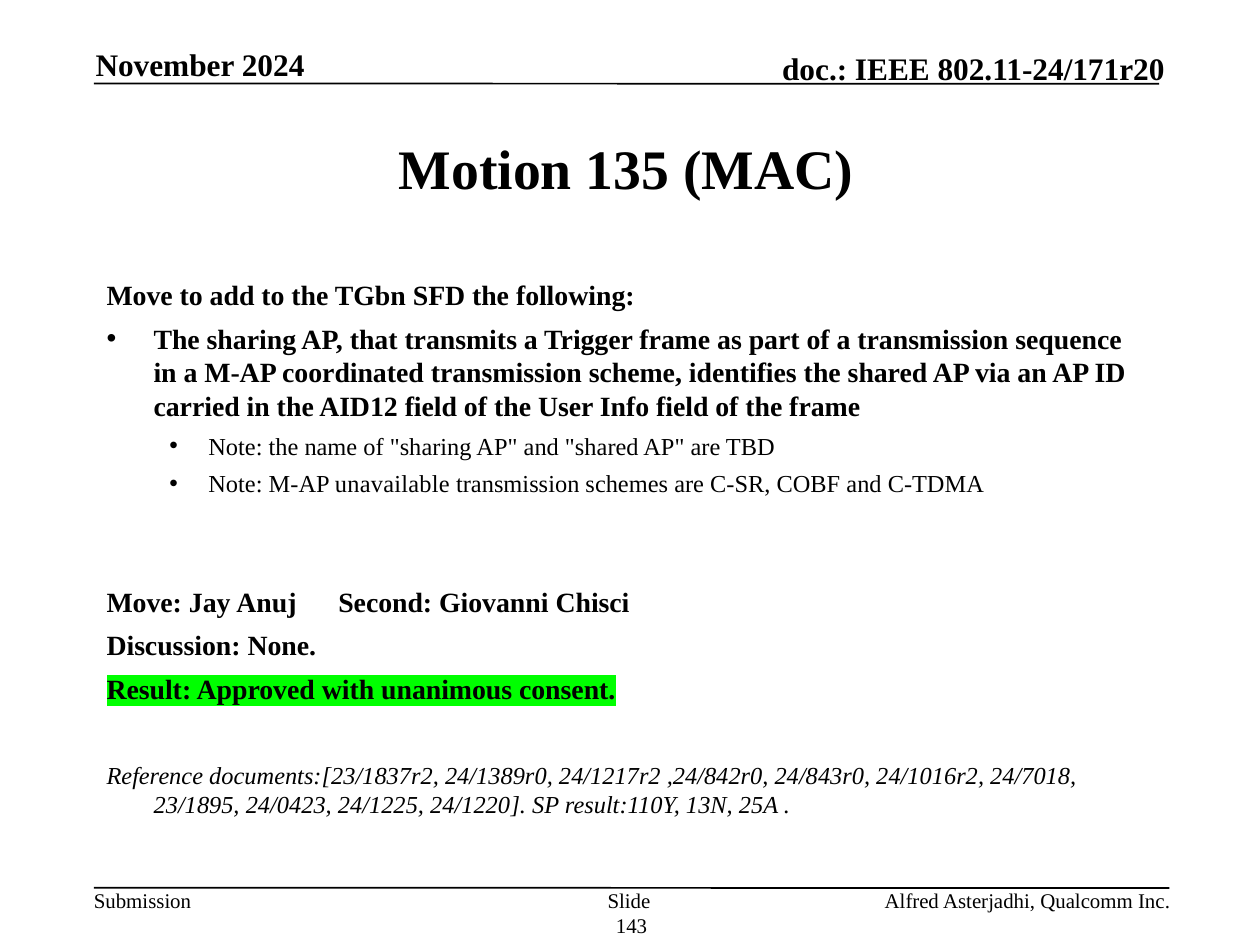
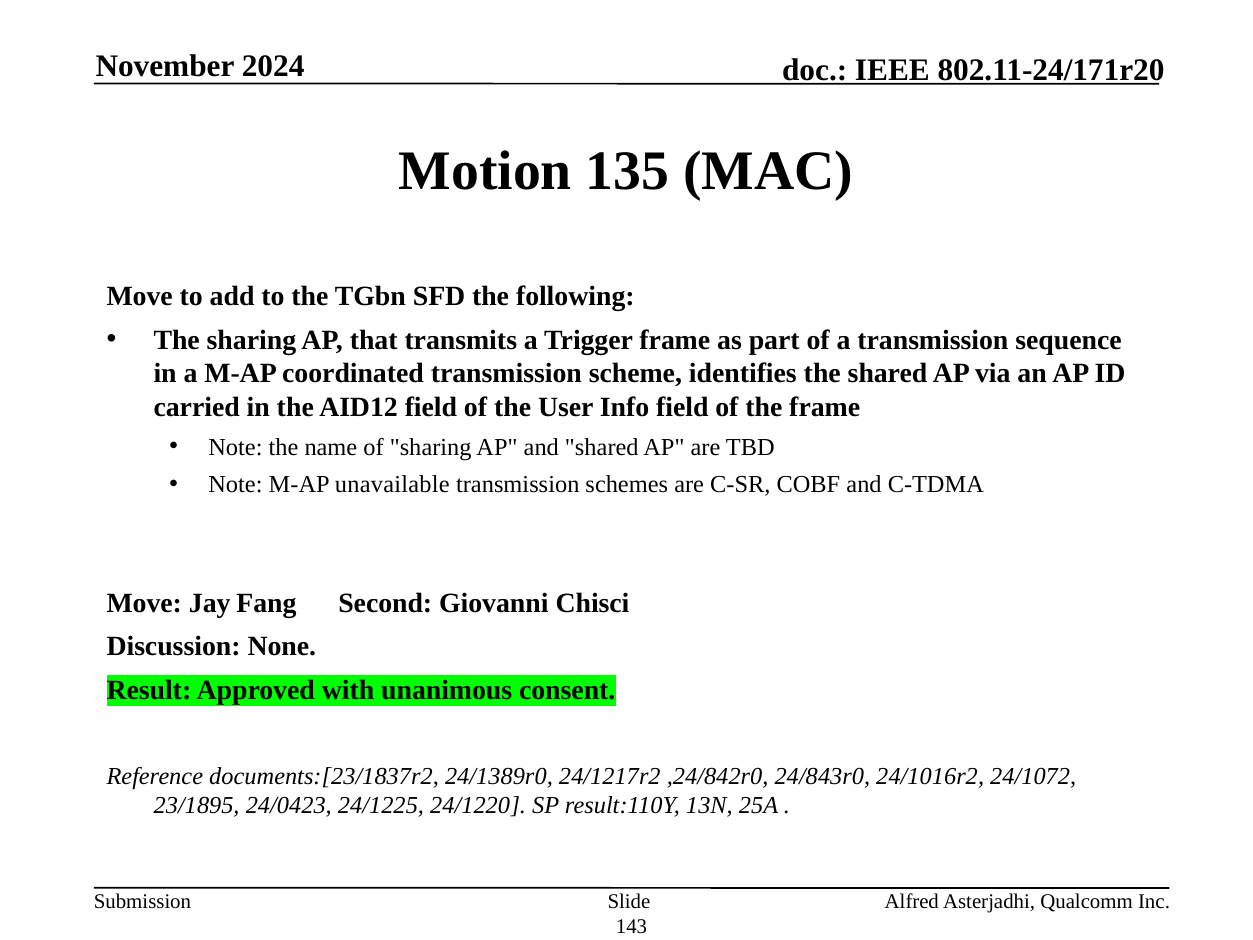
Anuj: Anuj -> Fang (266, 603)
24/7018: 24/7018 -> 24/1072 (1033, 776)
